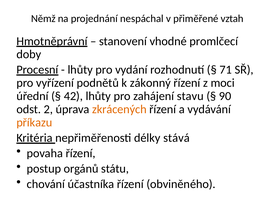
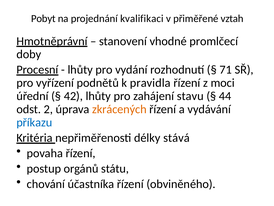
Němž: Němž -> Pobyt (43, 18)
nespáchal: nespáchal -> kvalifikaci (142, 18)
zákonný: zákonný -> pravidla (150, 83)
90: 90 -> 44 (225, 96)
příkazu colour: orange -> blue (34, 122)
